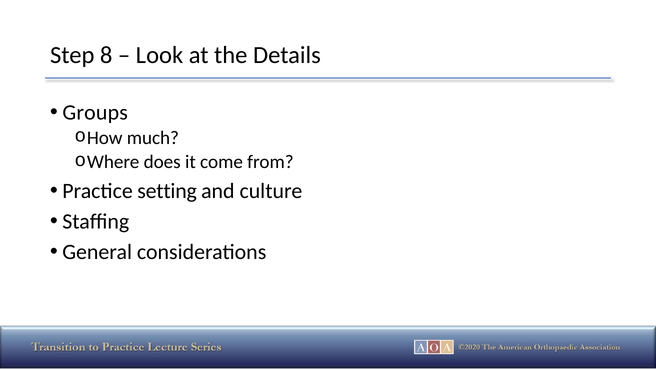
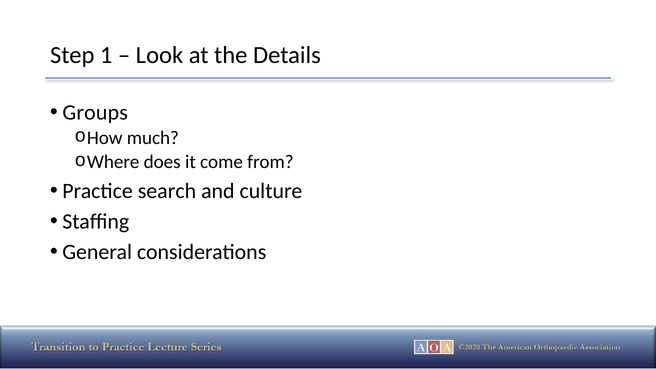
8: 8 -> 1 (106, 55)
setting: setting -> search (167, 191)
